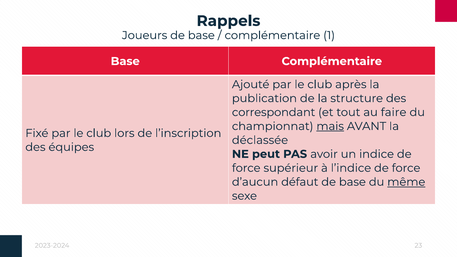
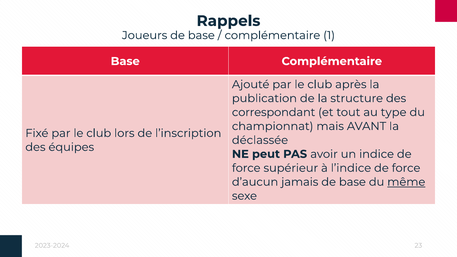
faire: faire -> type (394, 112)
mais underline: present -> none (330, 126)
défaut: défaut -> jamais (300, 182)
